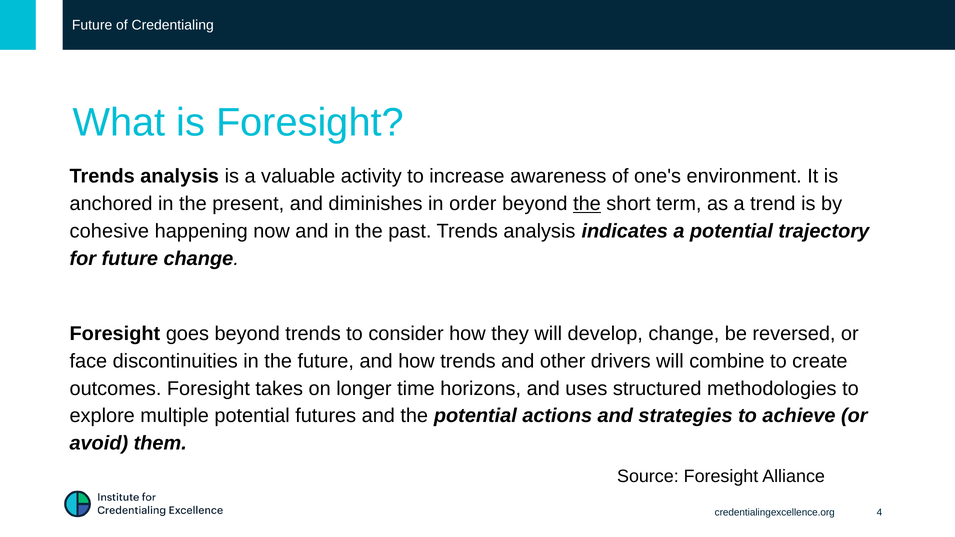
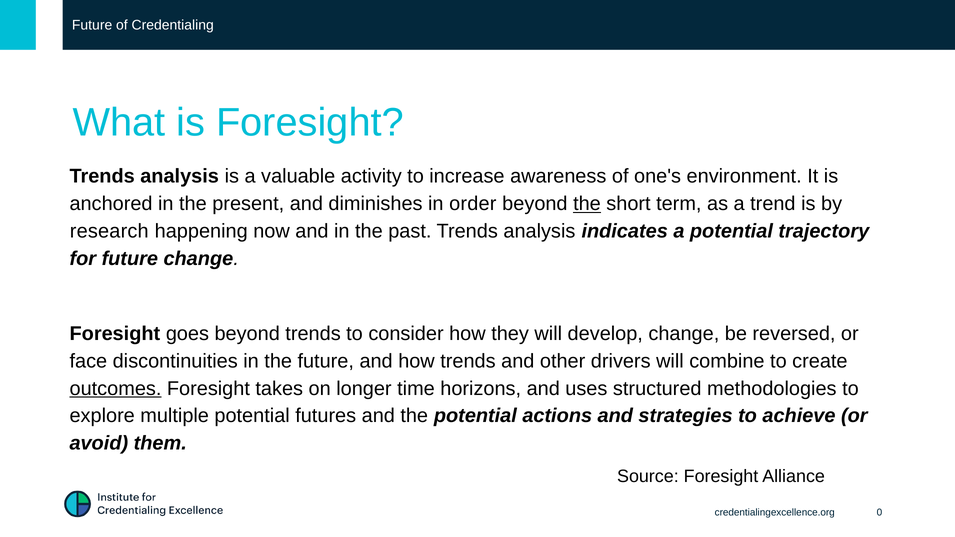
cohesive: cohesive -> research (109, 231)
outcomes underline: none -> present (116, 389)
4: 4 -> 0 (879, 513)
